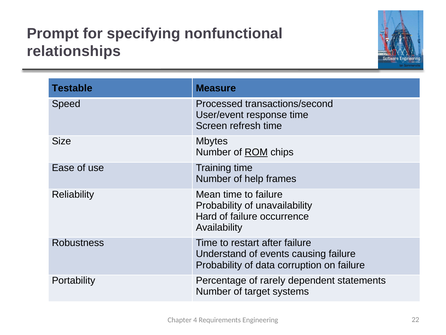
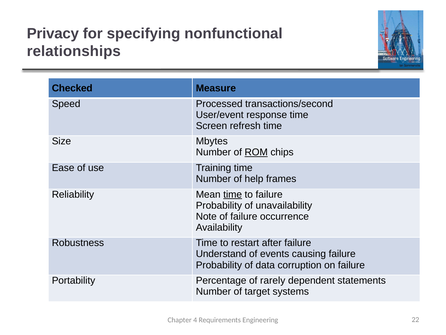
Prompt: Prompt -> Privacy (53, 33)
Testable: Testable -> Checked (72, 88)
time underline: none -> present (233, 194)
Hard: Hard -> Note (206, 216)
